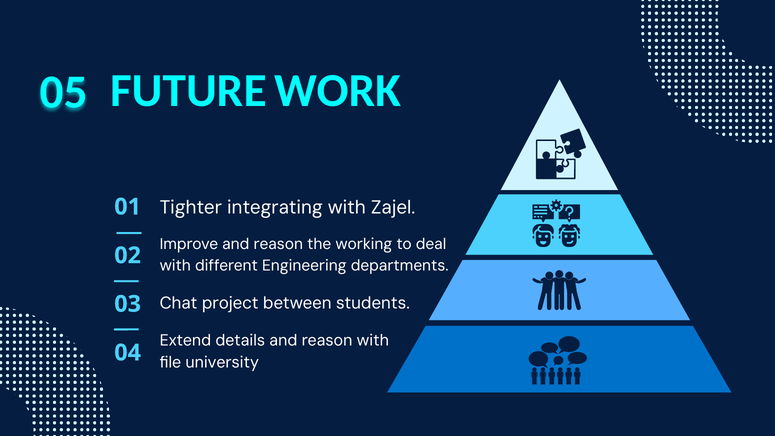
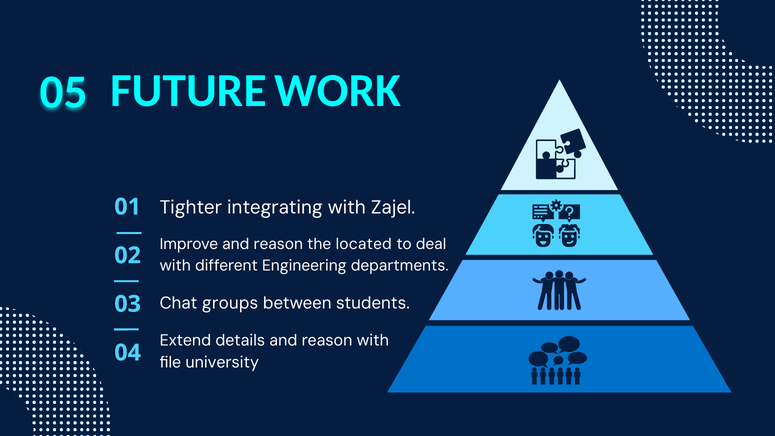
working: working -> located (364, 244)
project: project -> groups (230, 303)
